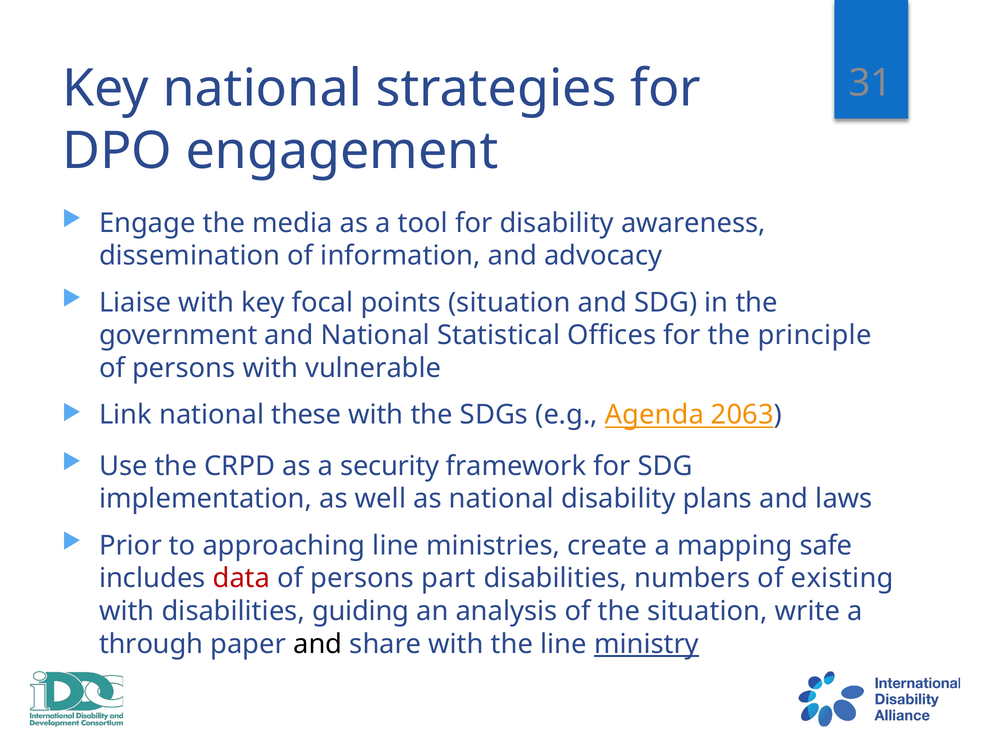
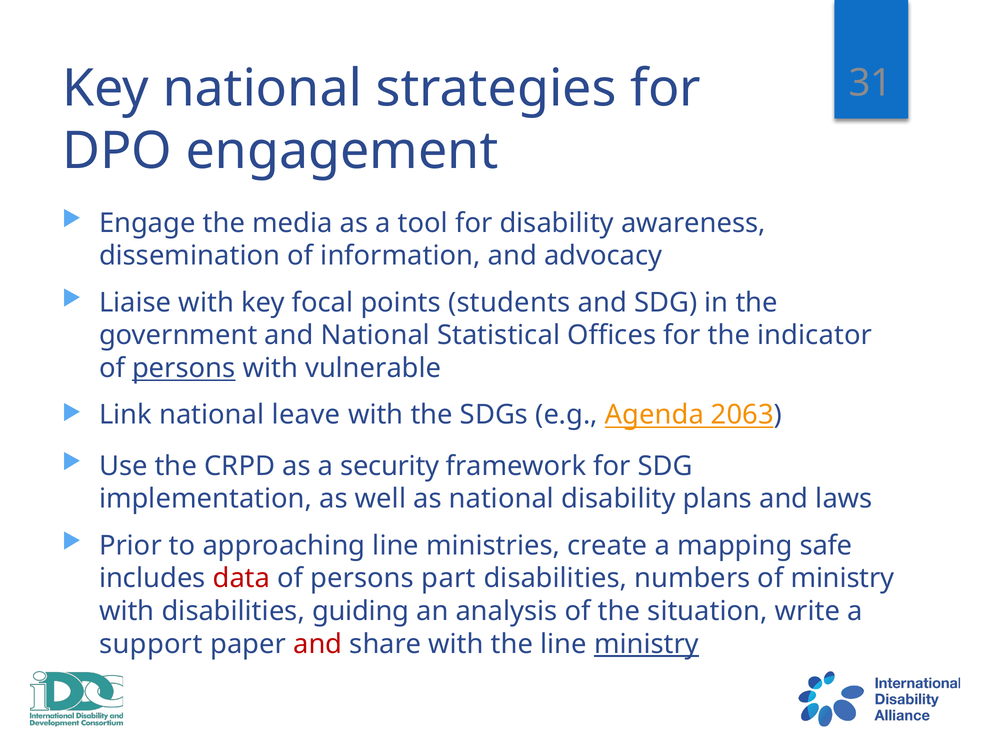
points situation: situation -> students (509, 302)
principle: principle -> indicator (815, 335)
persons underline: none -> present (184, 368)
these: these -> leave (306, 415)
of existing: existing -> ministry (842, 578)
through: through -> support (151, 644)
and colour: black -> red (318, 644)
